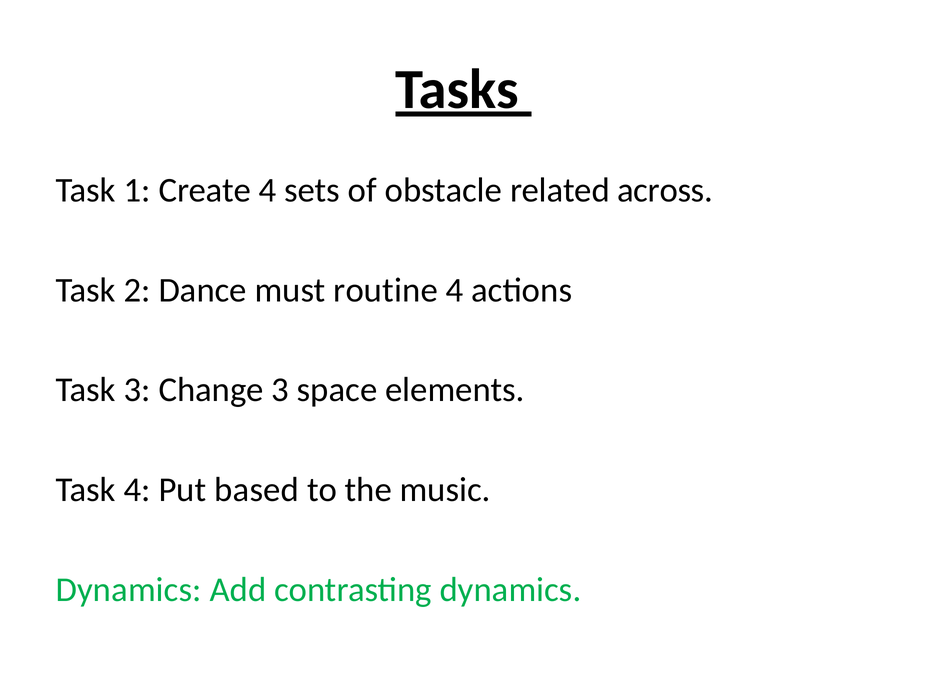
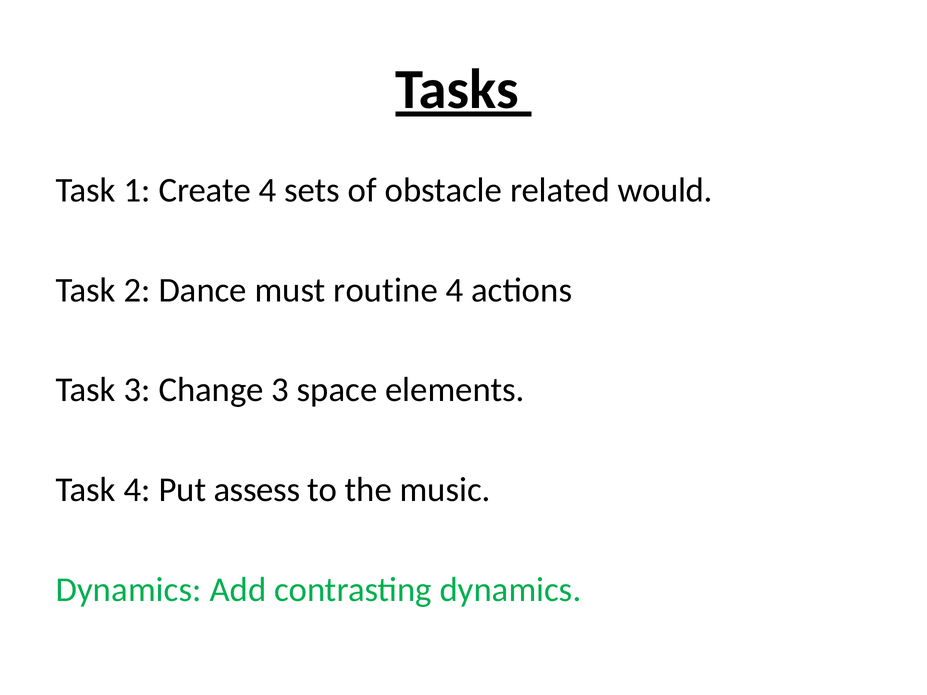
across: across -> would (665, 190)
based: based -> assess (257, 490)
